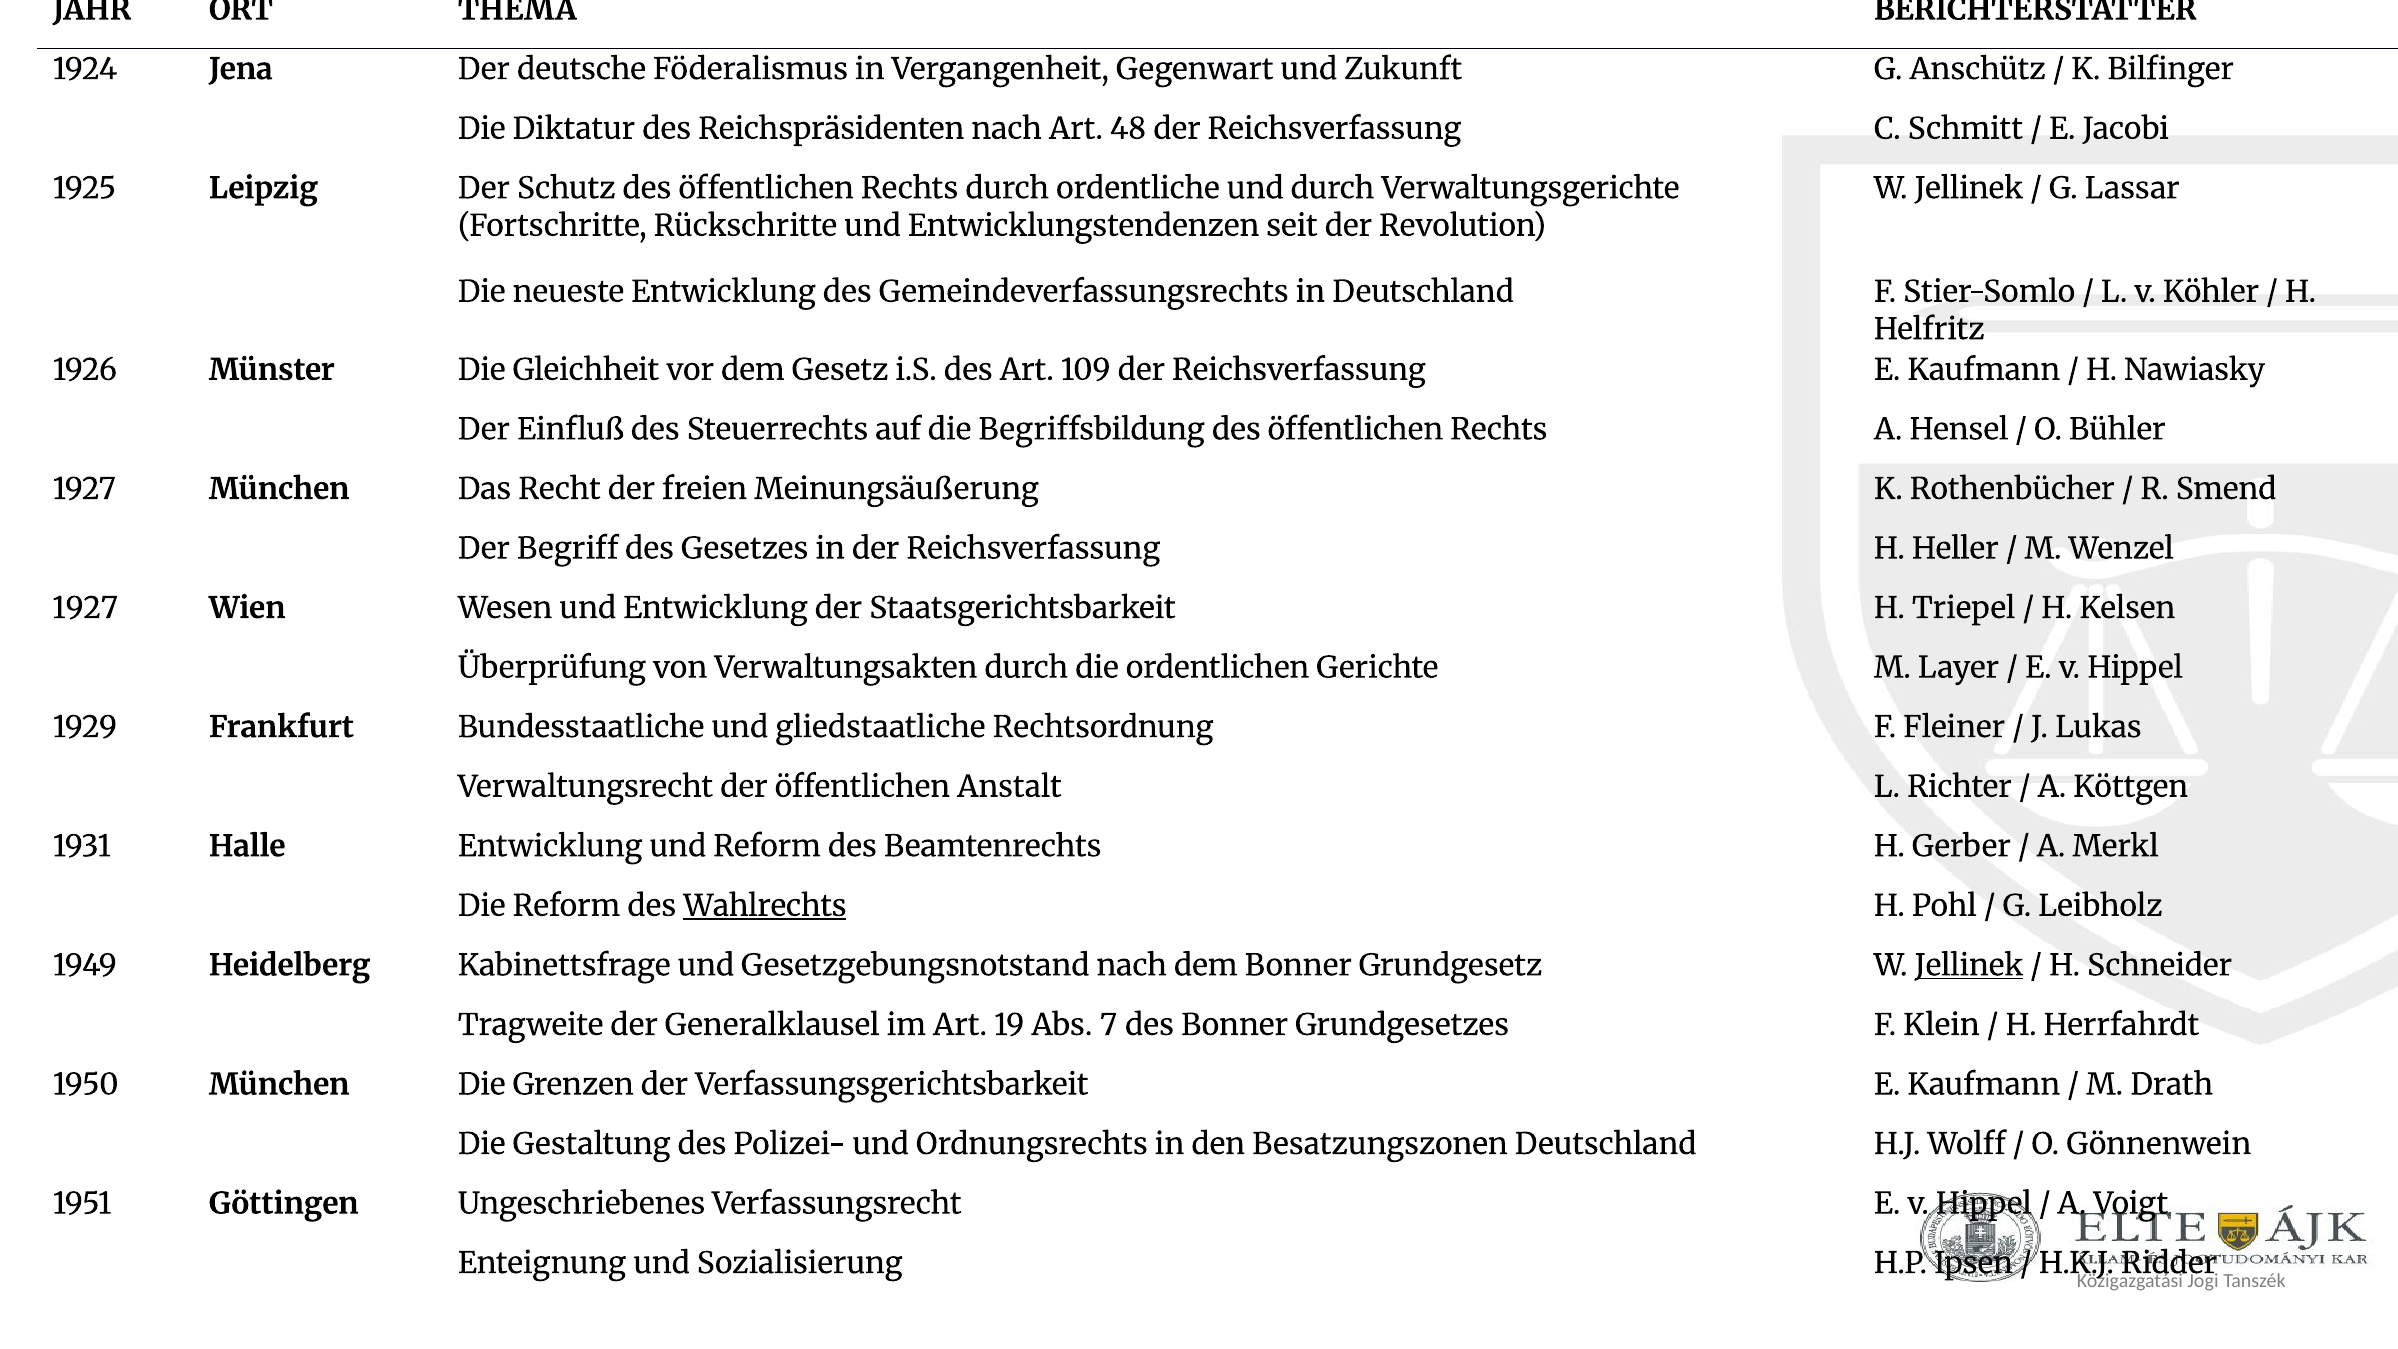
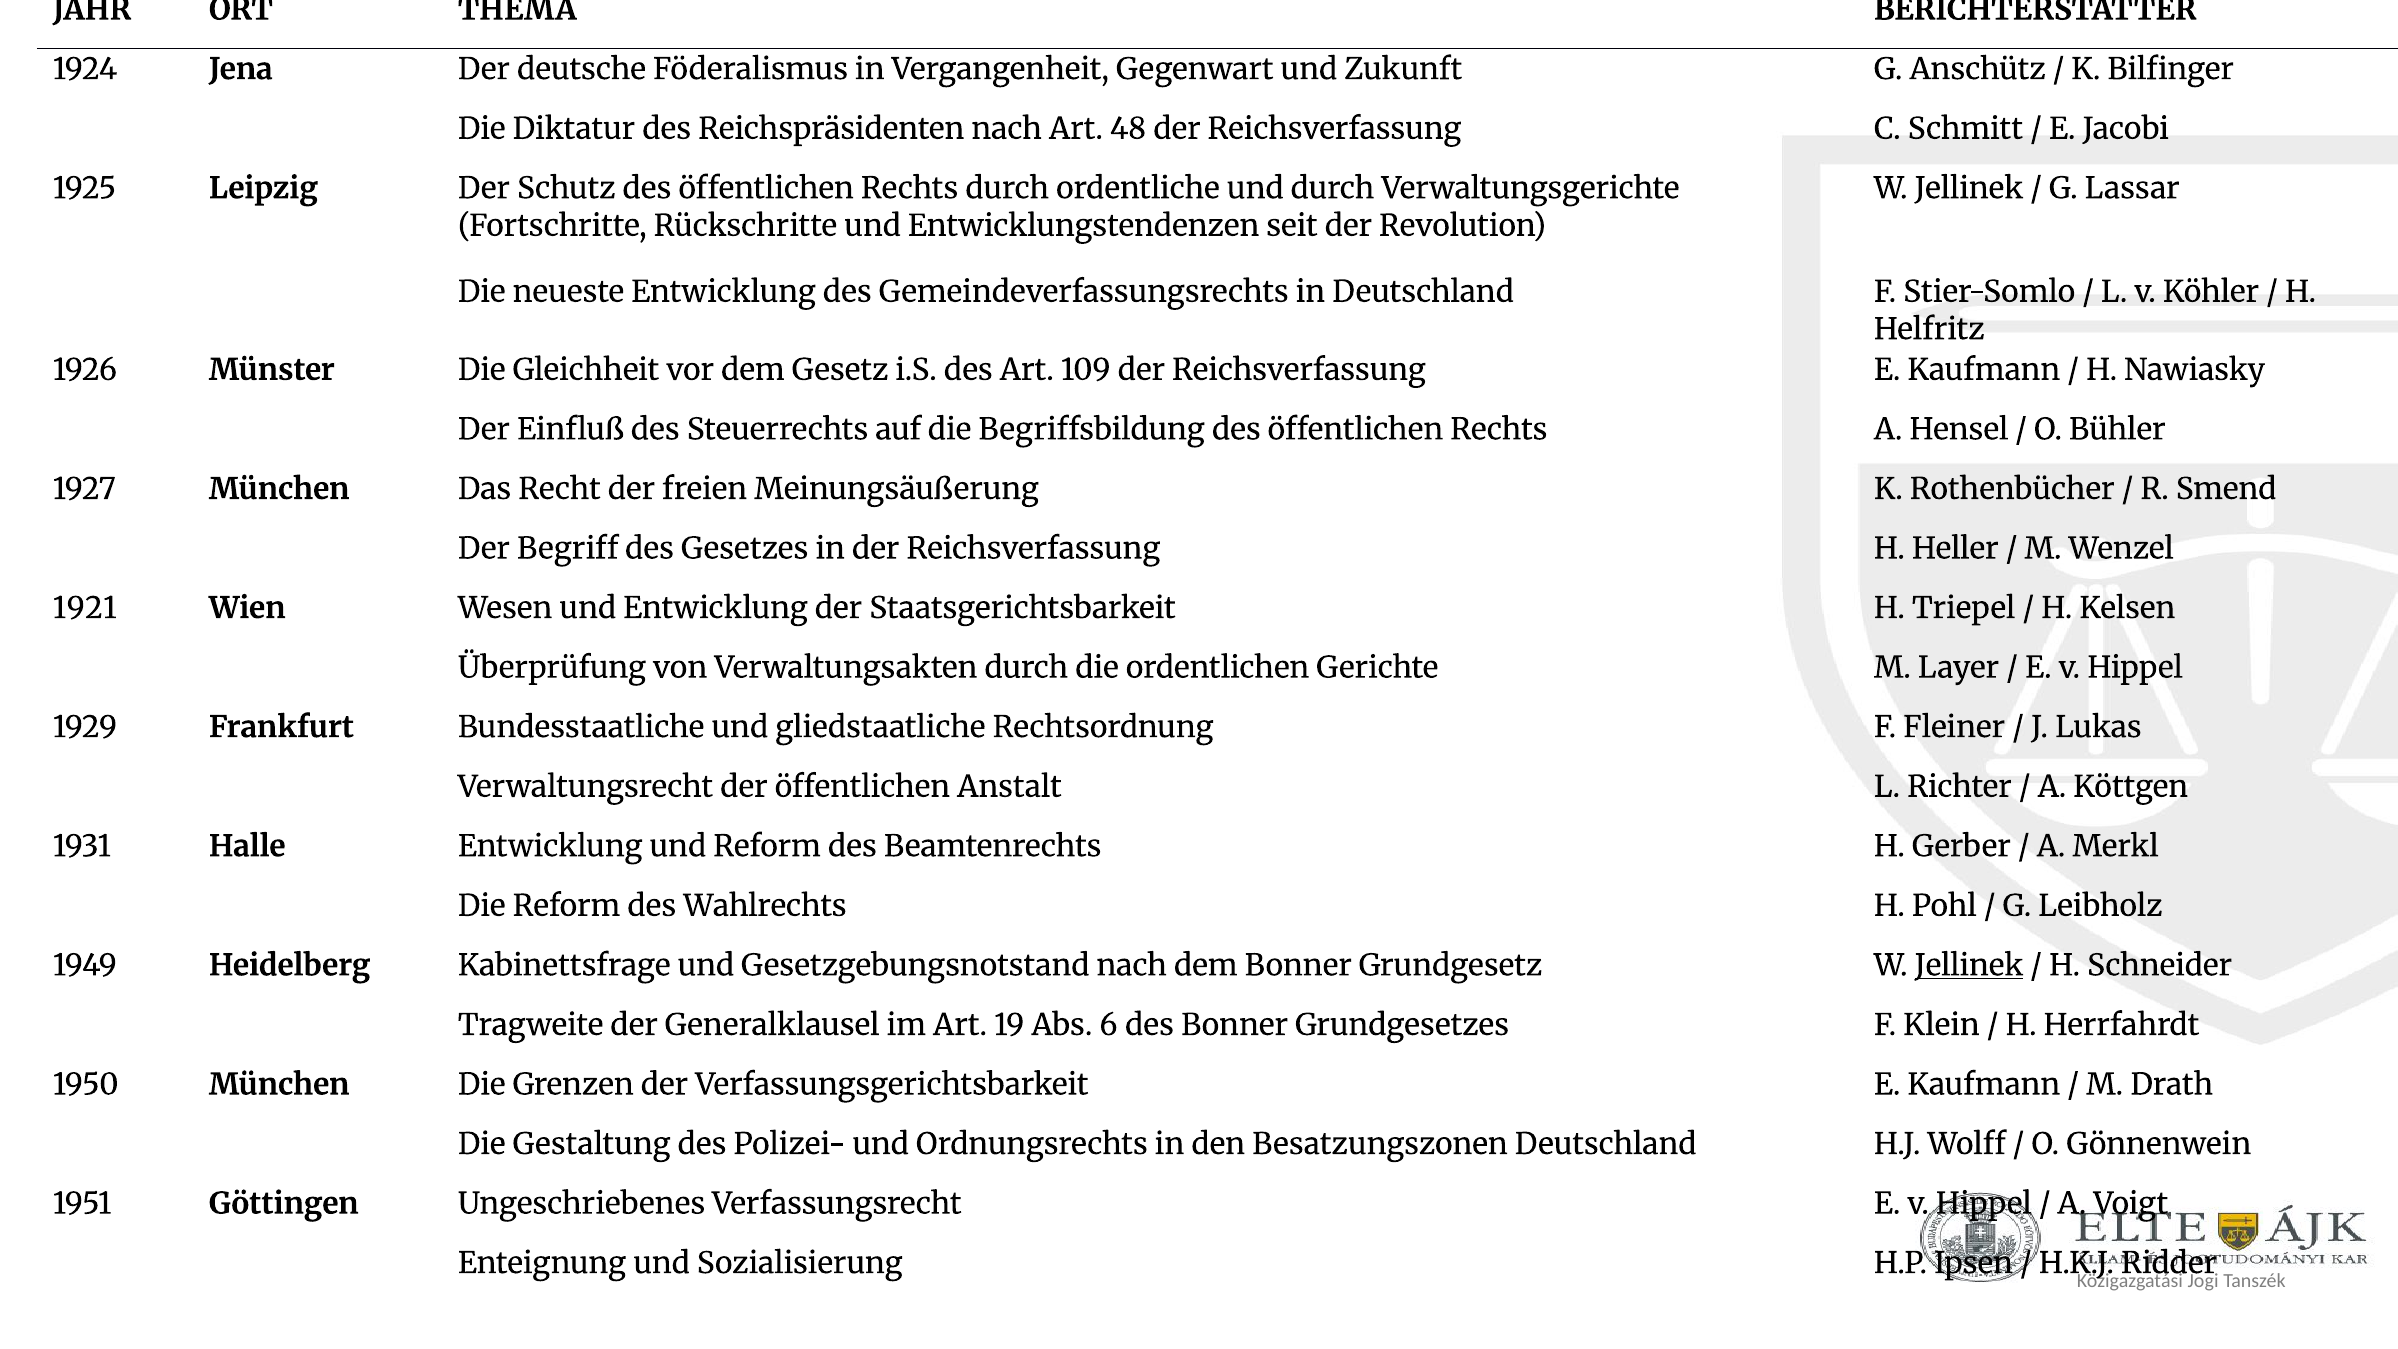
1927: 1927 -> 1921 (85, 608)
Wahlrechts underline: present -> none (765, 906)
7: 7 -> 6 (1108, 1025)
